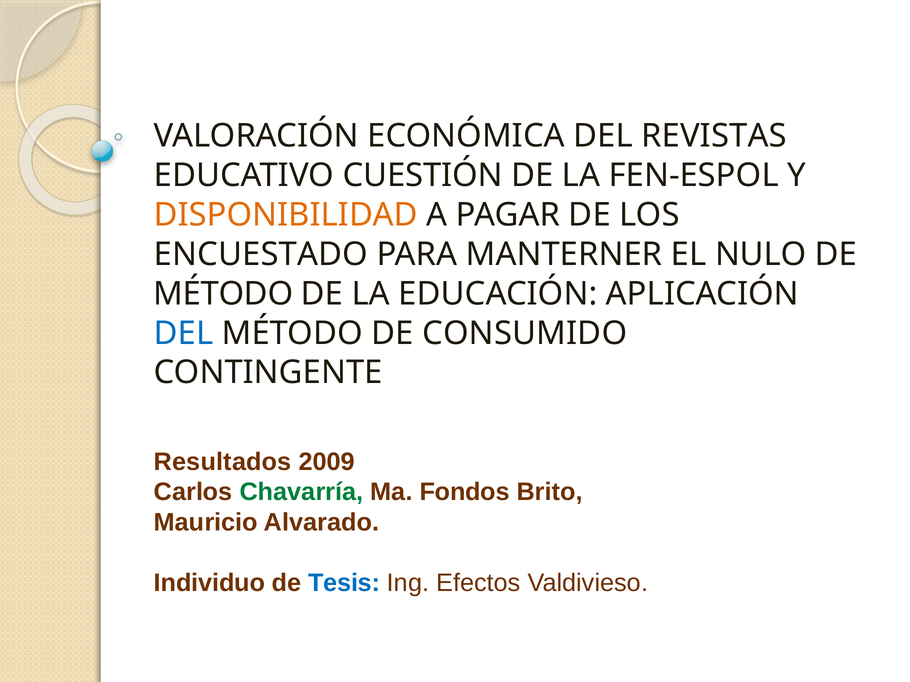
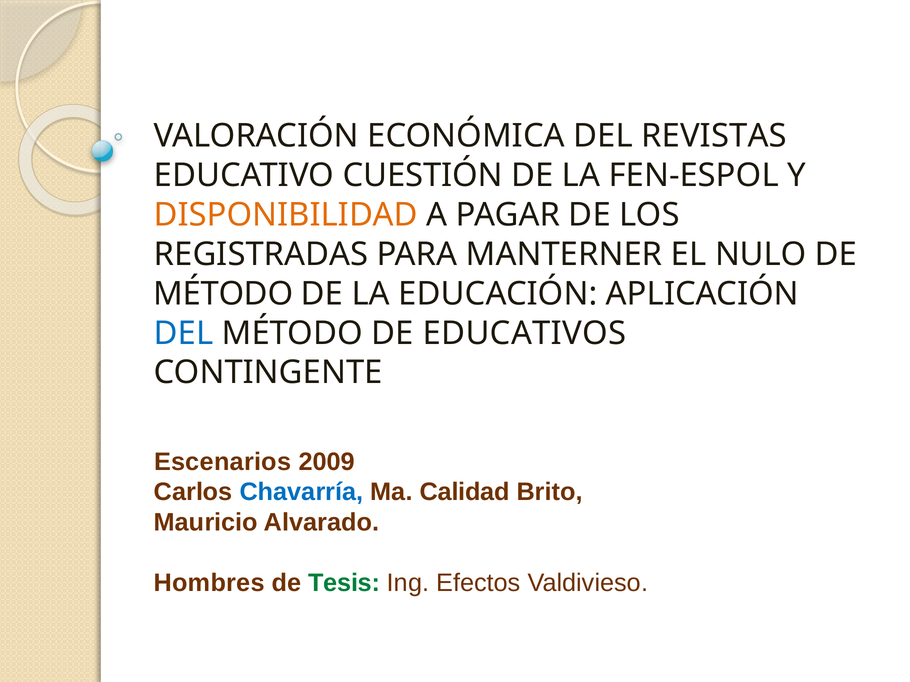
ENCUESTADO: ENCUESTADO -> REGISTRADAS (261, 254)
CONSUMIDO: CONSUMIDO -> EDUCATIVOS (525, 333)
Resultados: Resultados -> Escenarios (223, 462)
Chavarría colour: green -> blue (301, 492)
Fondos: Fondos -> Calidad (465, 492)
Individuo: Individuo -> Hombres (209, 584)
Tesis colour: blue -> green (344, 584)
